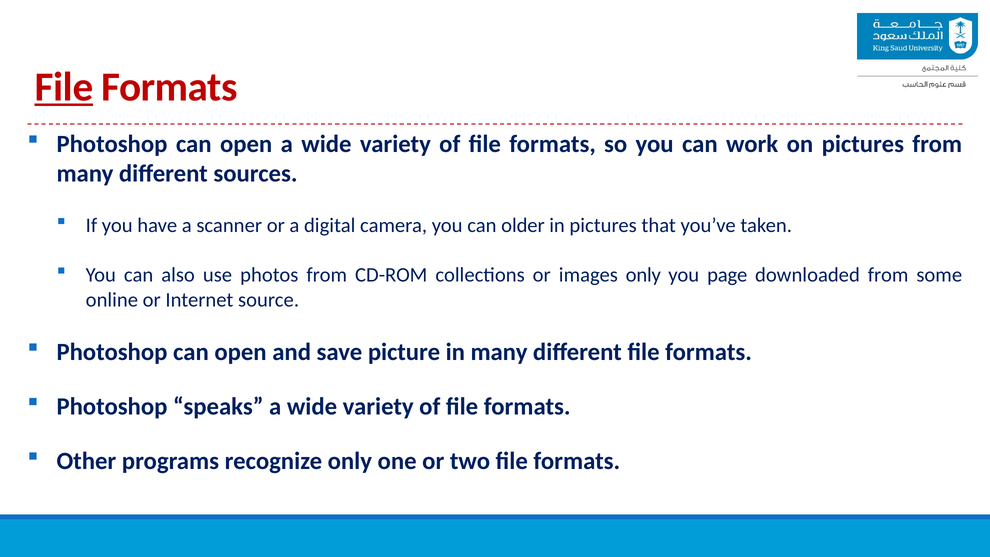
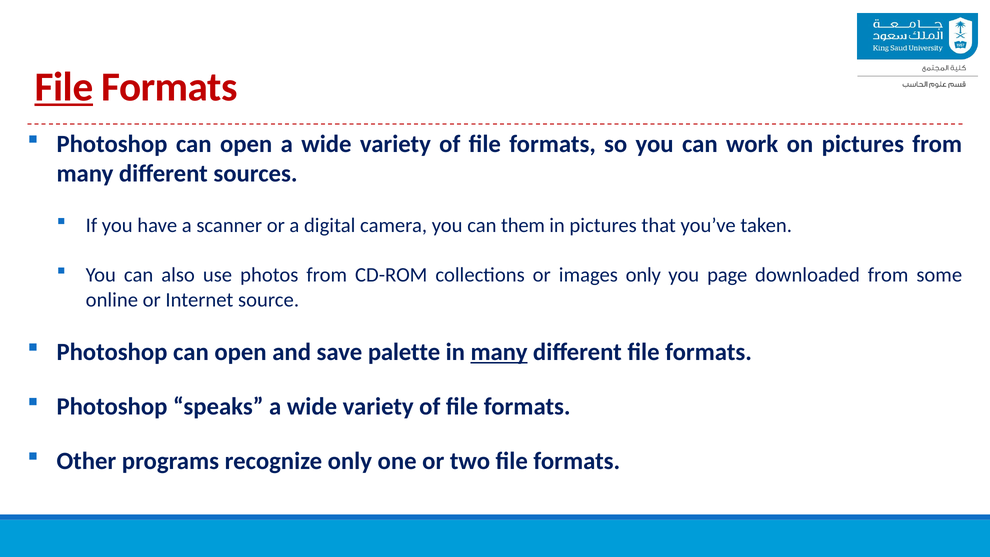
older: older -> them (523, 225)
picture: picture -> palette (404, 352)
many underline: none -> present (499, 352)
